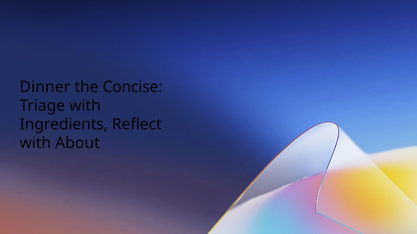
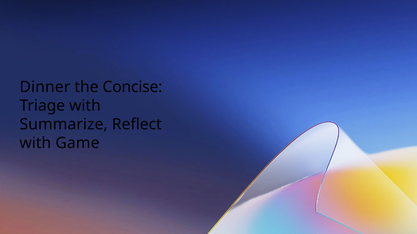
Ingredients: Ingredients -> Summarize (64, 125)
About: About -> Game (77, 143)
